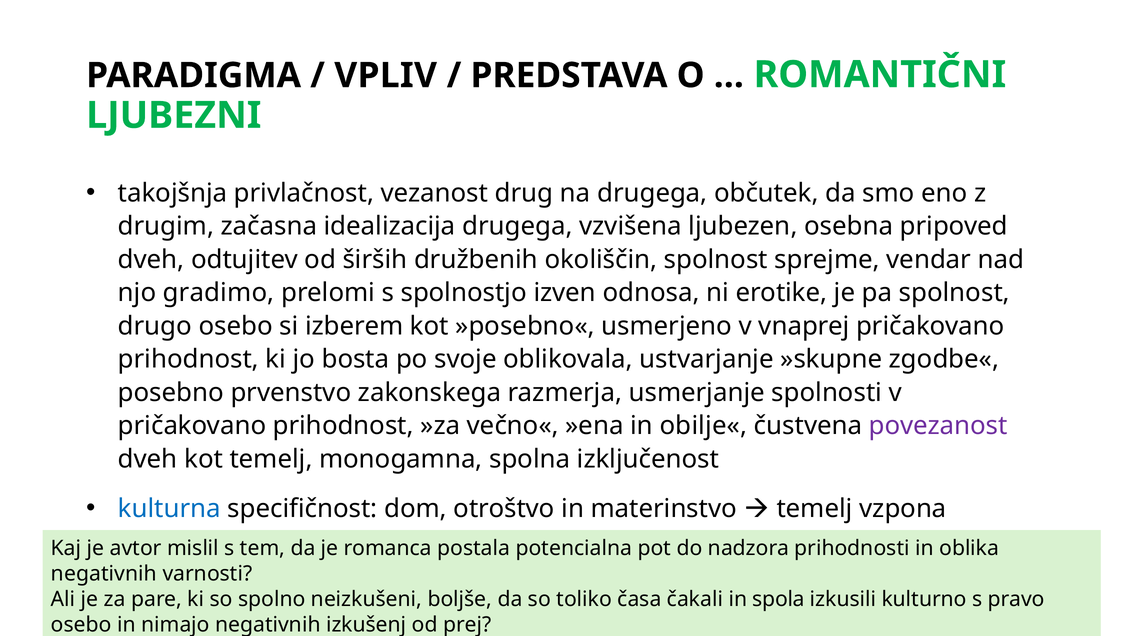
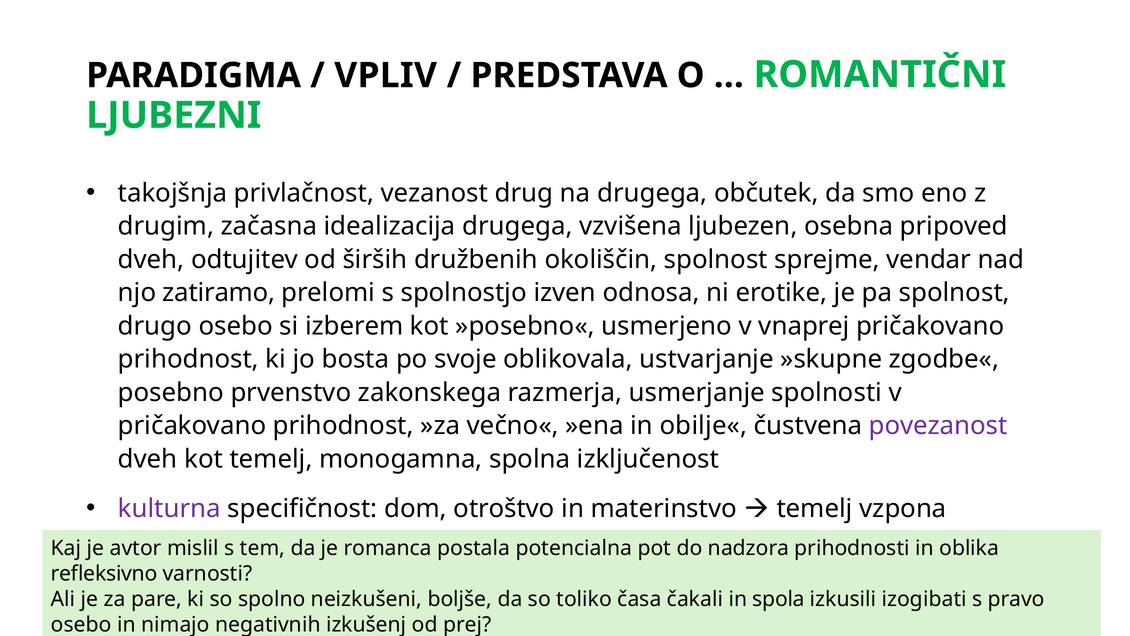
gradimo: gradimo -> zatiramo (219, 293)
kulturna colour: blue -> purple (169, 509)
negativnih: negativnih -> refleksivno (104, 573)
kulturno: kulturno -> izogibati (924, 599)
